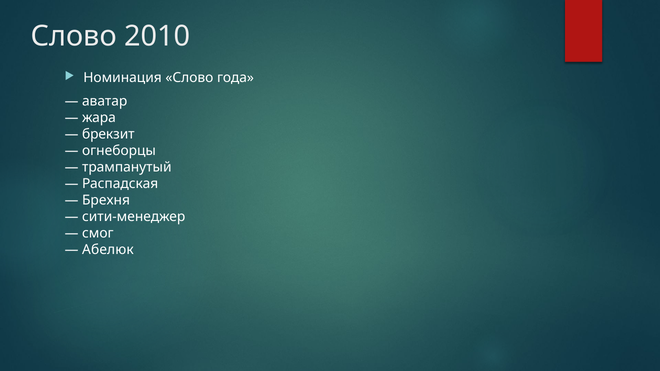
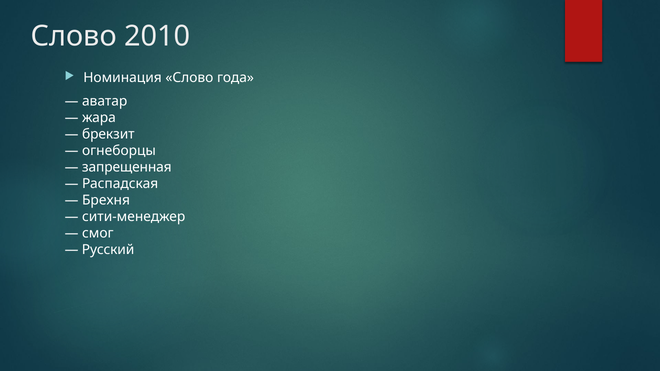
трампанутый: трампанутый -> запрещенная (127, 167)
Абелюк: Абелюк -> Русский (108, 250)
